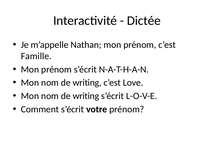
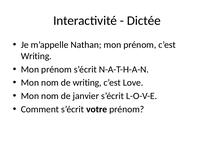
Famille: Famille -> Writing (36, 56)
writing: writing -> janvier (86, 96)
